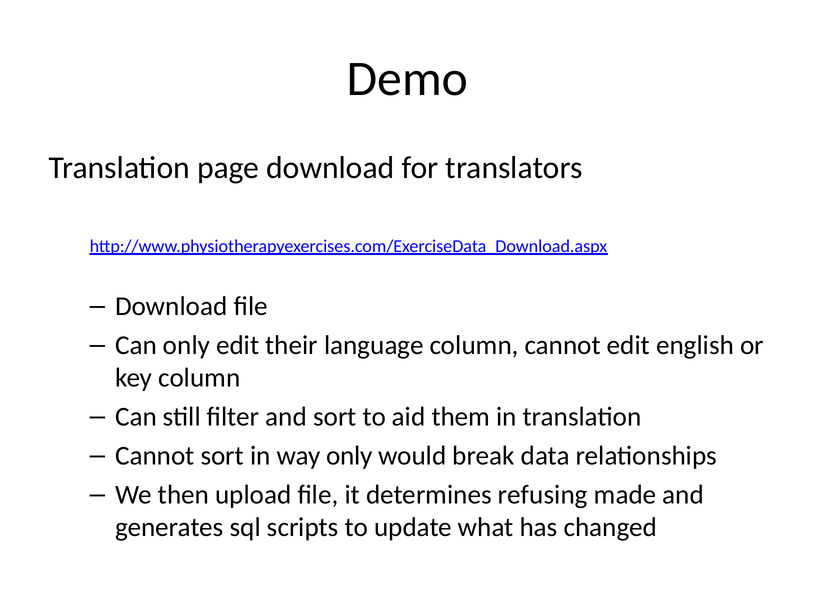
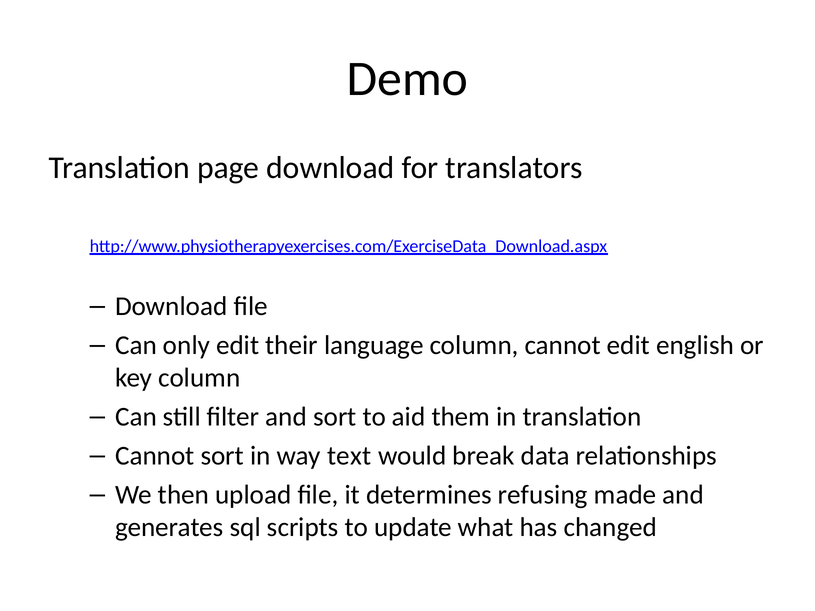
way only: only -> text (349, 456)
